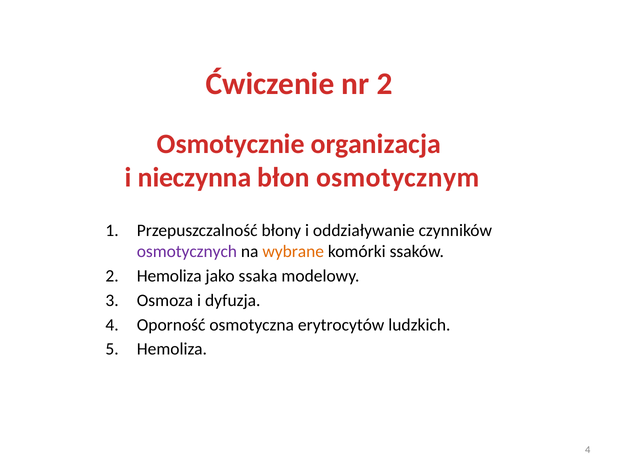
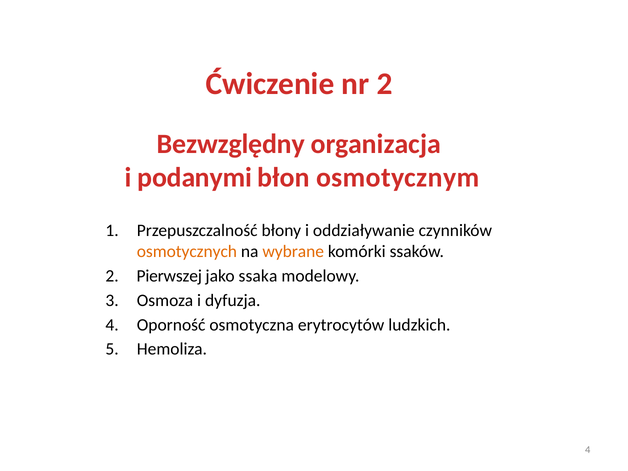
Osmotycznie: Osmotycznie -> Bezwzględny (231, 144)
nieczynna: nieczynna -> podanymi (195, 178)
osmotycznych colour: purple -> orange (187, 251)
2 Hemoliza: Hemoliza -> Pierwszej (169, 276)
